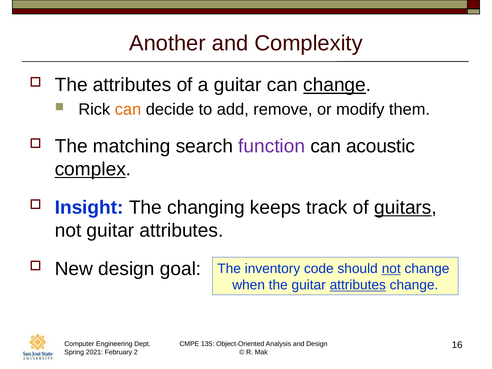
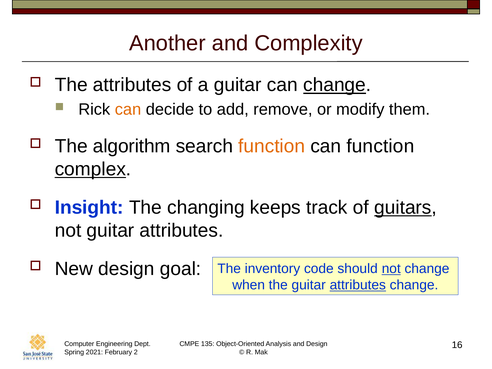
matching: matching -> algorithm (132, 146)
function colour: purple -> orange (272, 146)
can acoustic: acoustic -> function (380, 146)
